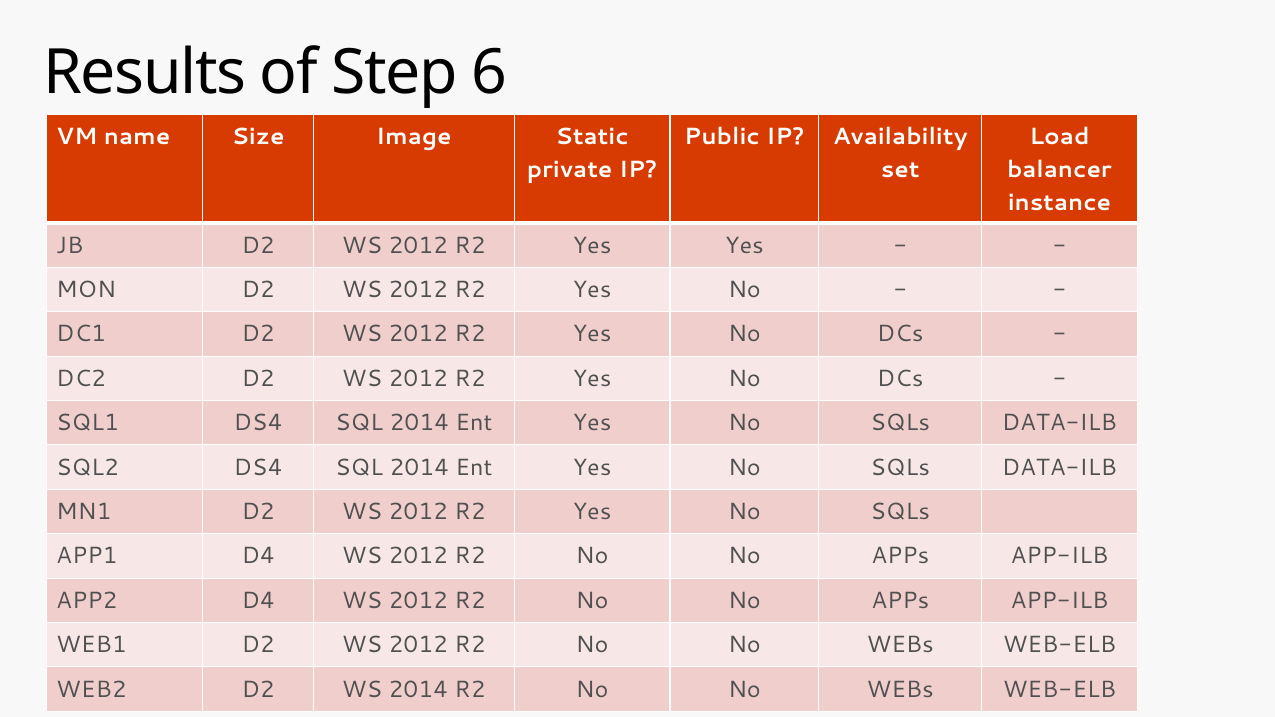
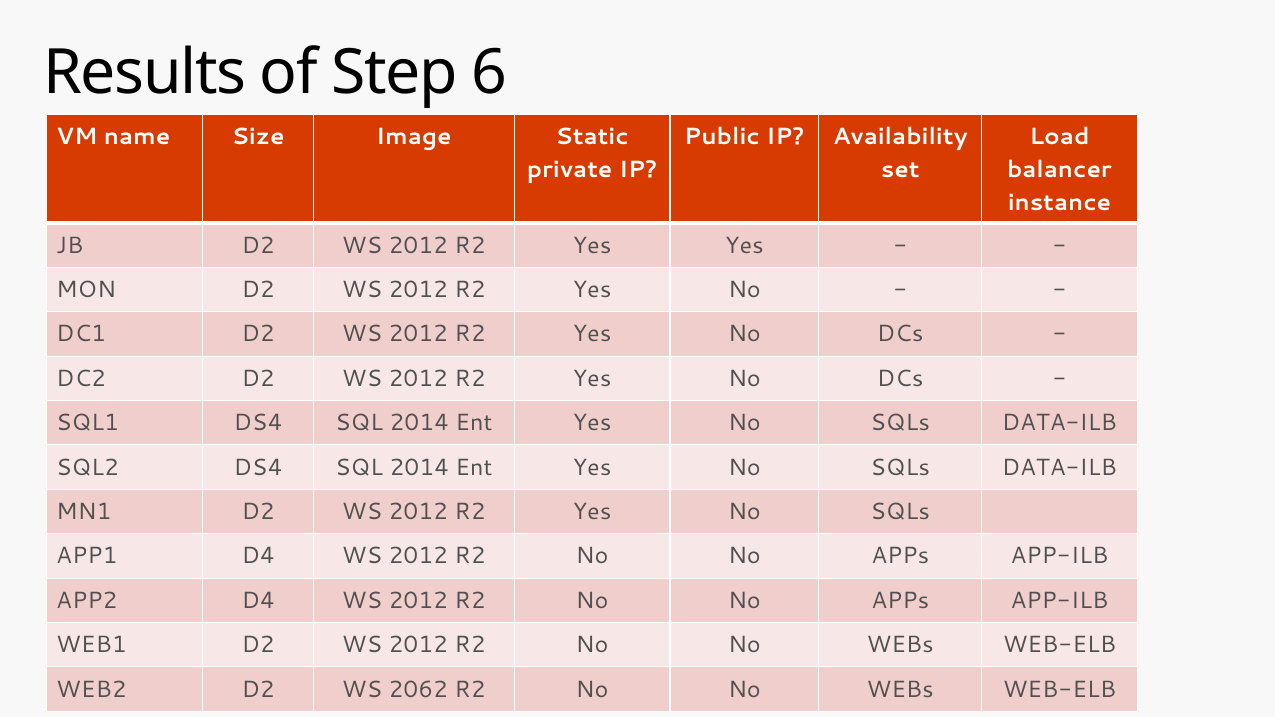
WS 2014: 2014 -> 2062 (418, 689)
